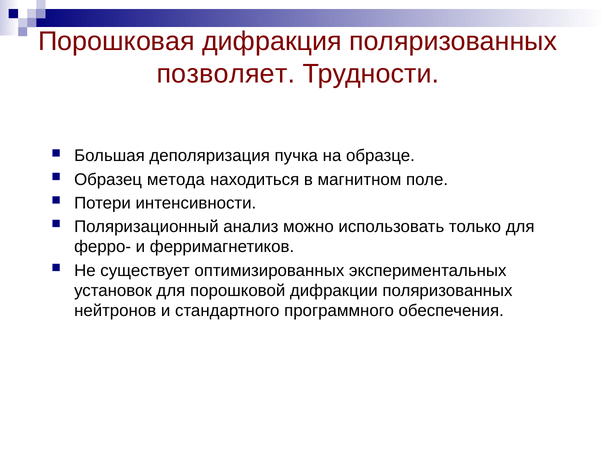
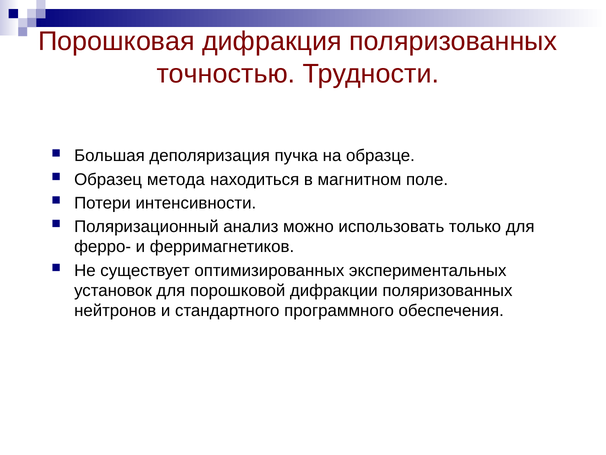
позволяет: позволяет -> точностью (226, 74)
